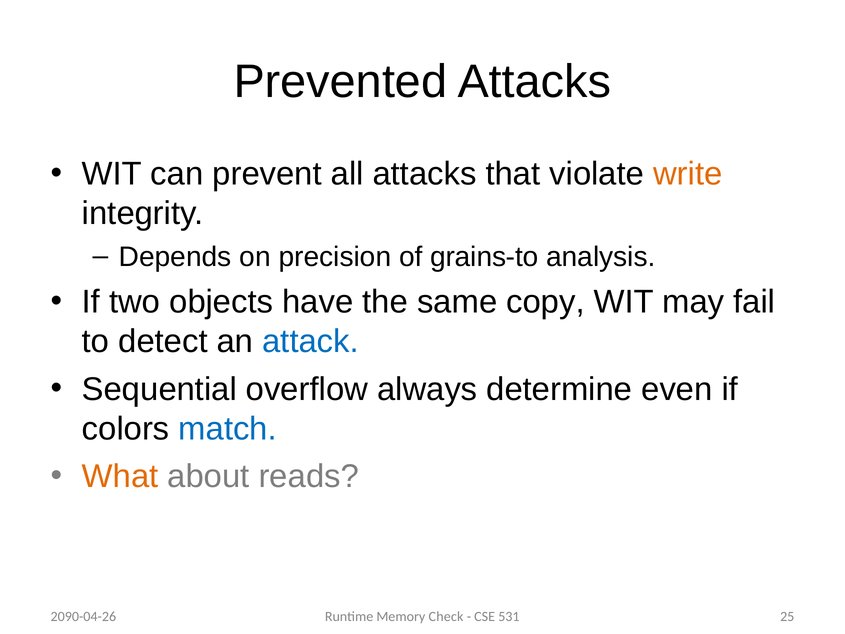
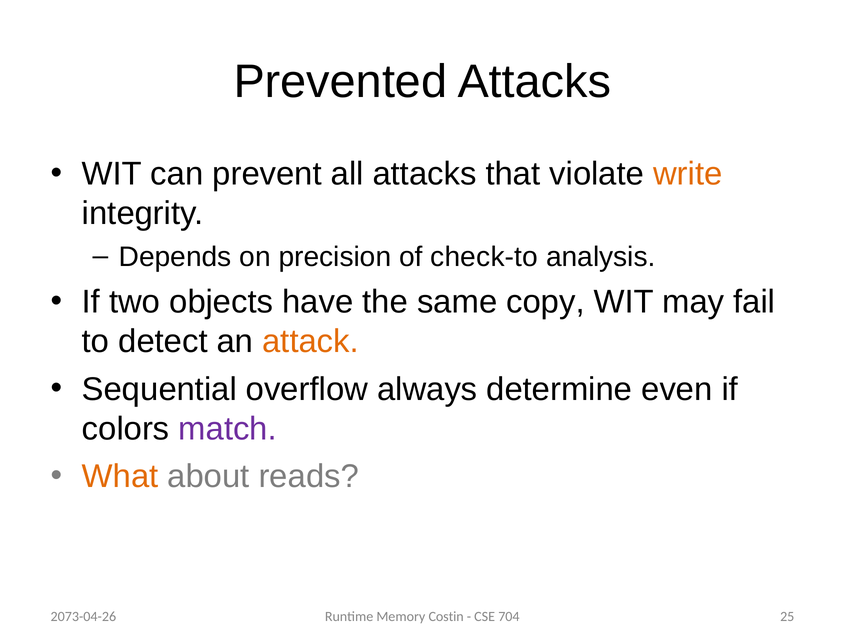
grains-to: grains-to -> check-to (484, 257)
attack colour: blue -> orange (311, 341)
match colour: blue -> purple (228, 429)
2090-04-26: 2090-04-26 -> 2073-04-26 (83, 616)
Check: Check -> Costin (446, 616)
531: 531 -> 704 (509, 616)
